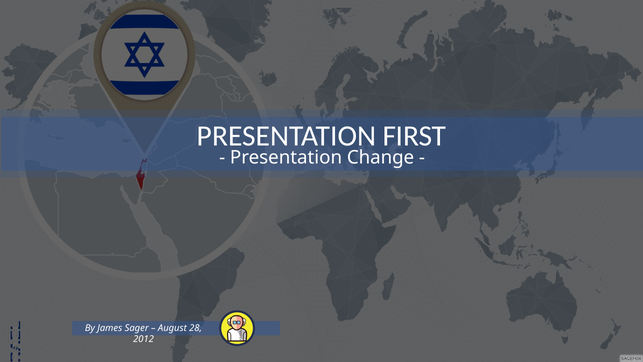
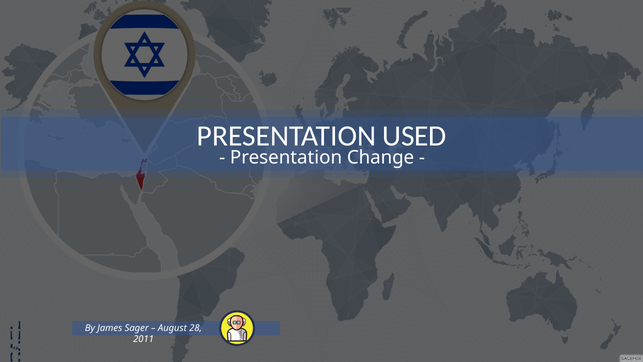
FIRST: FIRST -> USED (414, 136)
2012: 2012 -> 2011 (144, 339)
